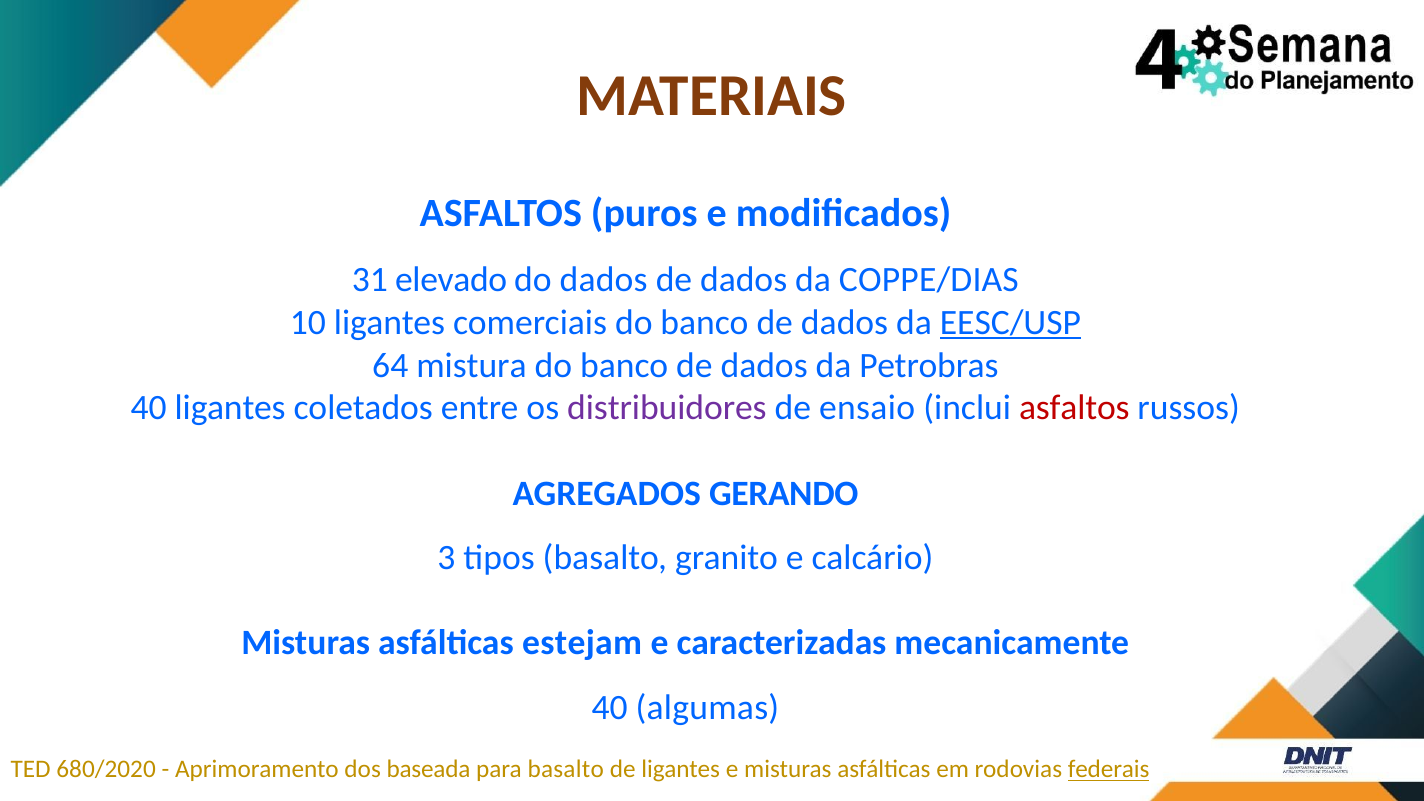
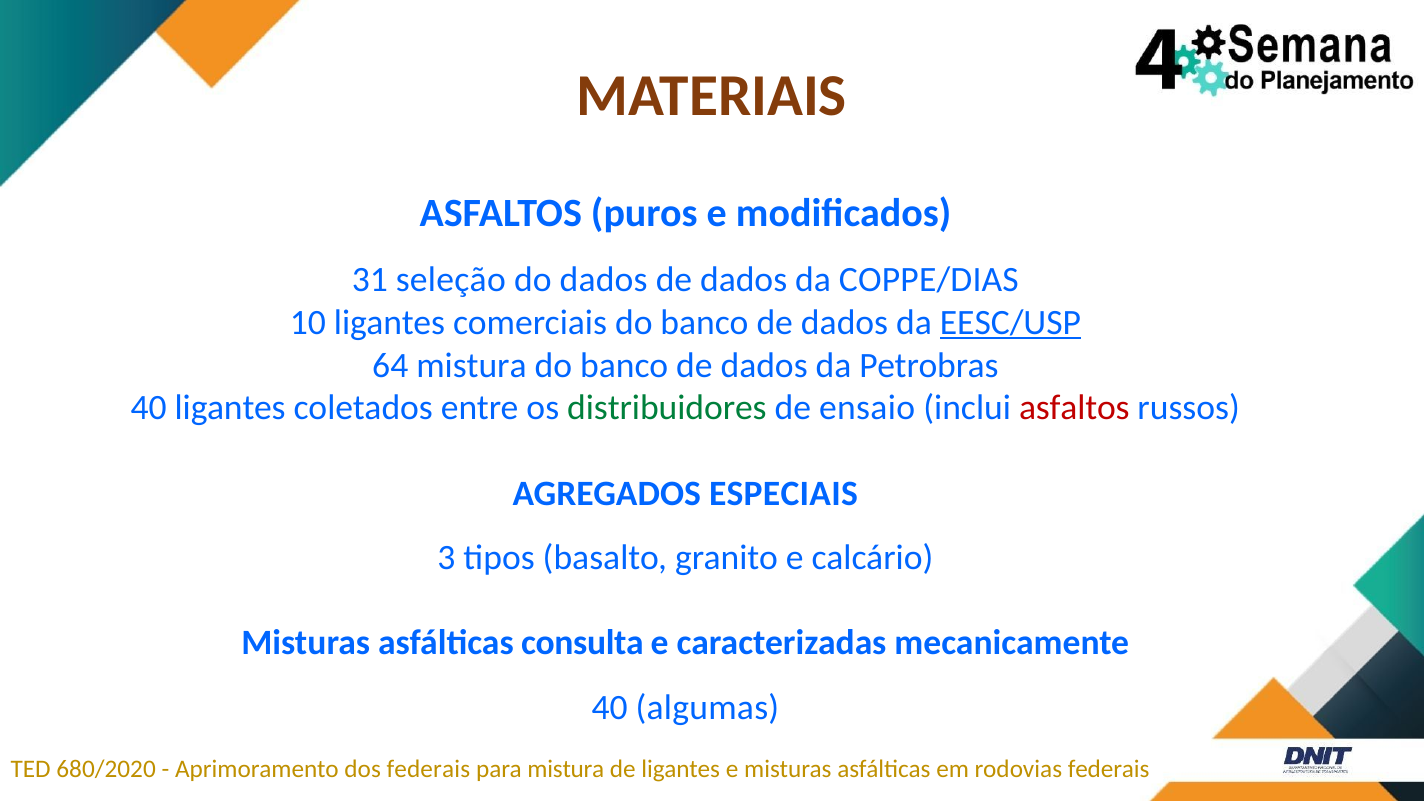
elevado: elevado -> seleção (451, 280)
distribuidores colour: purple -> green (667, 408)
GERANDO: GERANDO -> ESPECIAIS (783, 494)
estejam: estejam -> consulta (582, 643)
dos baseada: baseada -> federais (428, 770)
para basalto: basalto -> mistura (566, 770)
federais underline: present -> none (1109, 770)
